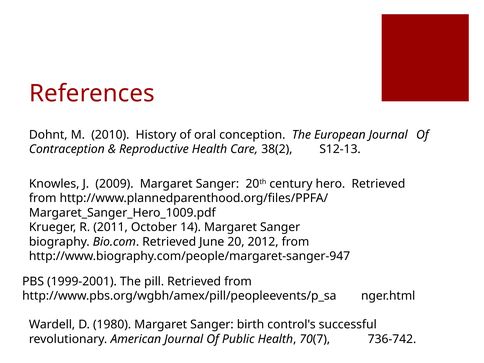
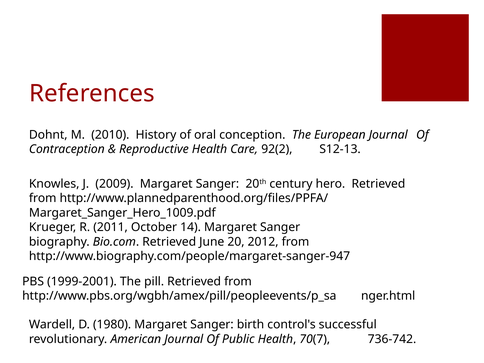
38(2: 38(2 -> 92(2 (277, 149)
